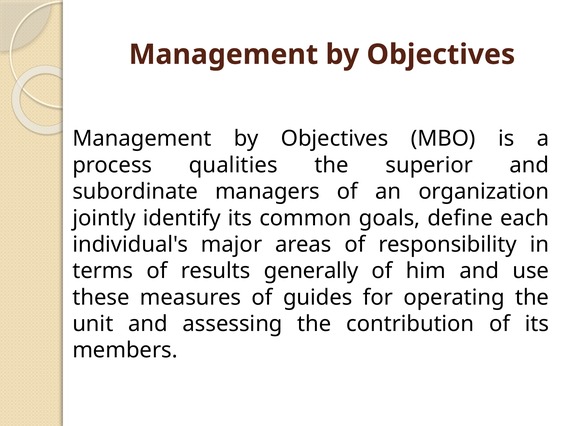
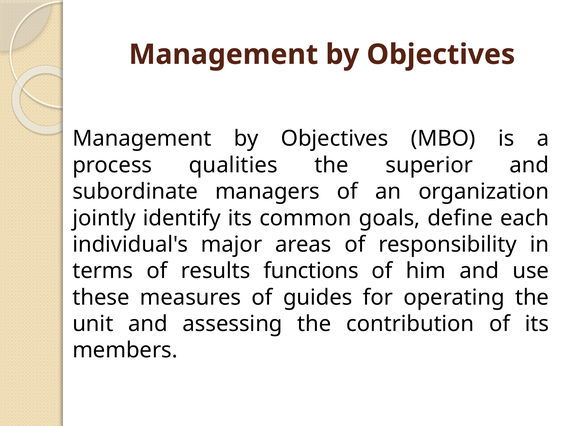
generally: generally -> functions (311, 271)
